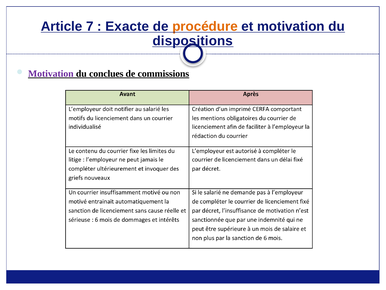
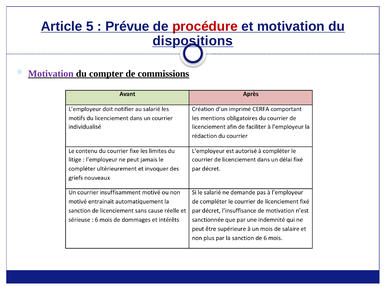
7: 7 -> 5 (90, 26)
Exacte: Exacte -> Prévue (127, 26)
procédure colour: orange -> red (205, 26)
conclues: conclues -> compter (106, 73)
